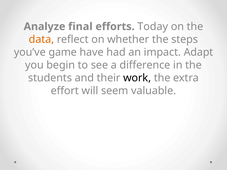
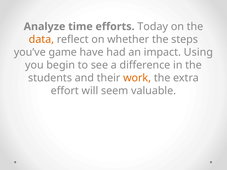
final: final -> time (80, 27)
Adapt: Adapt -> Using (198, 52)
work colour: black -> orange (137, 78)
